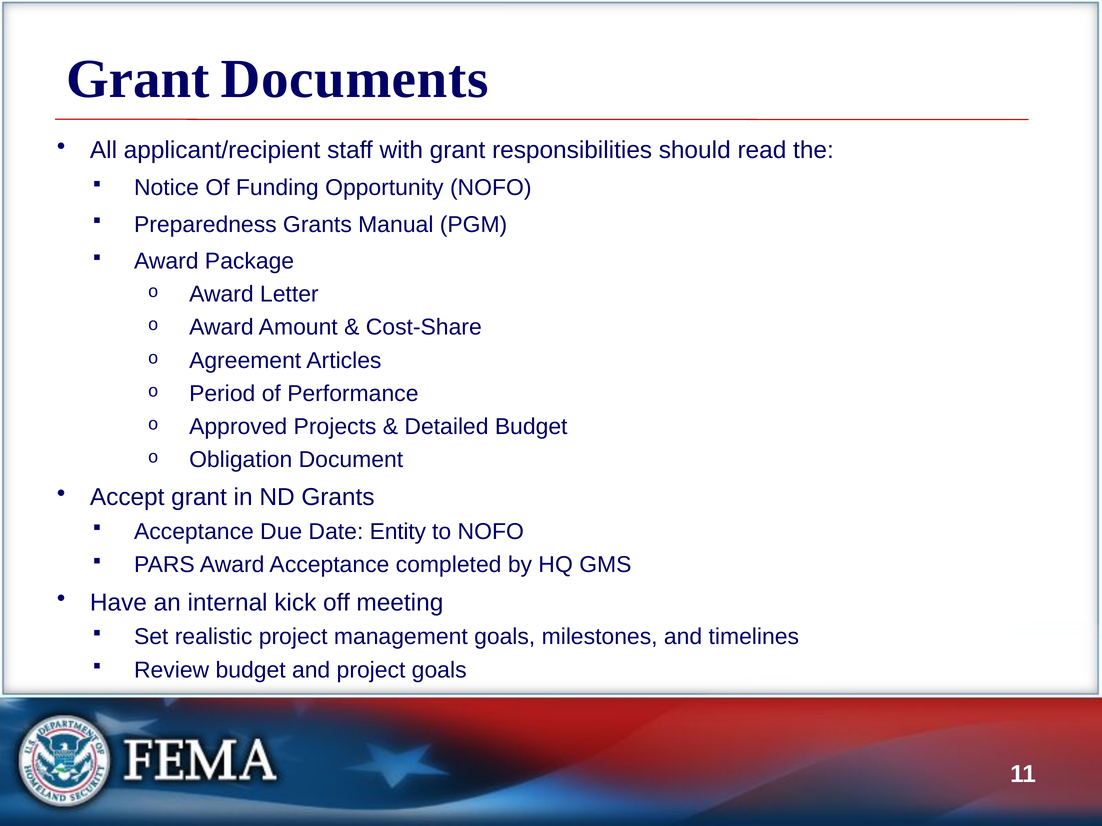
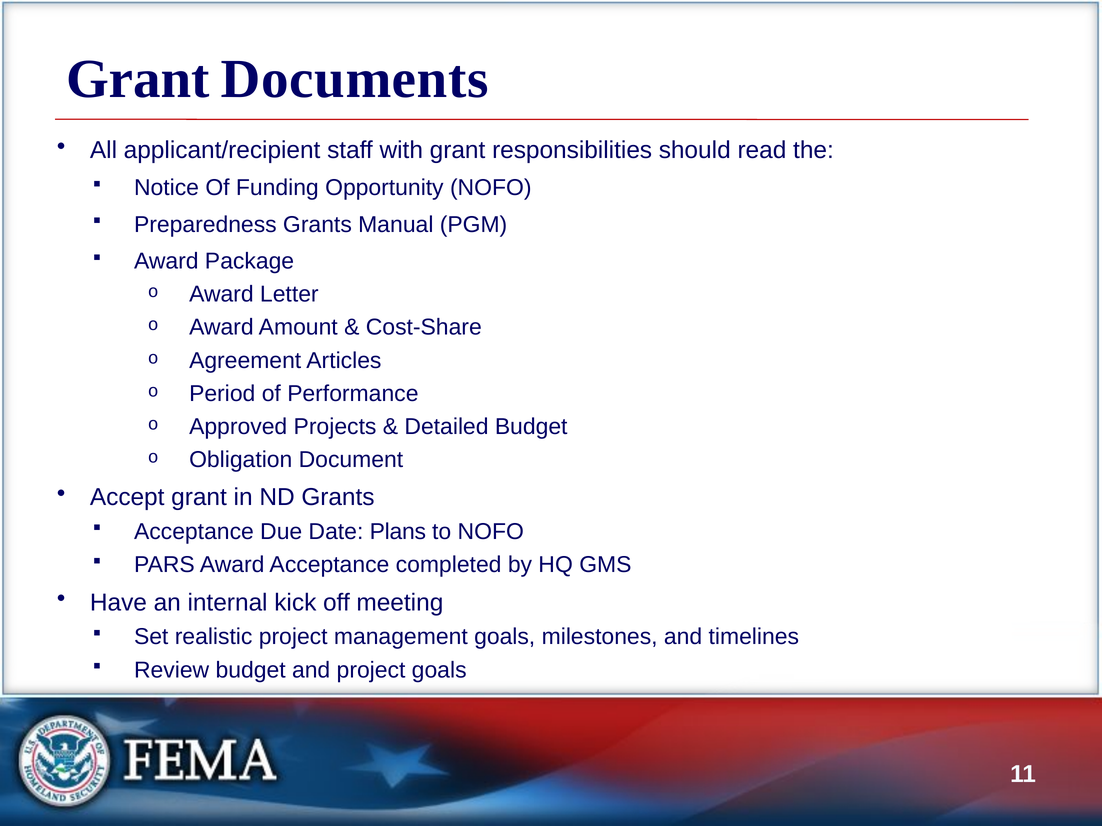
Entity: Entity -> Plans (398, 532)
